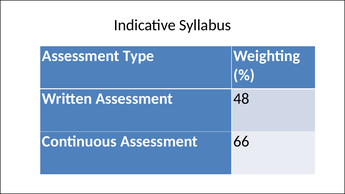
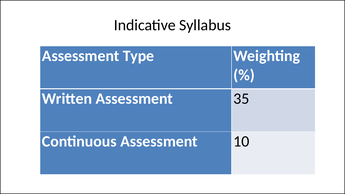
48: 48 -> 35 (241, 99)
66: 66 -> 10 (241, 142)
